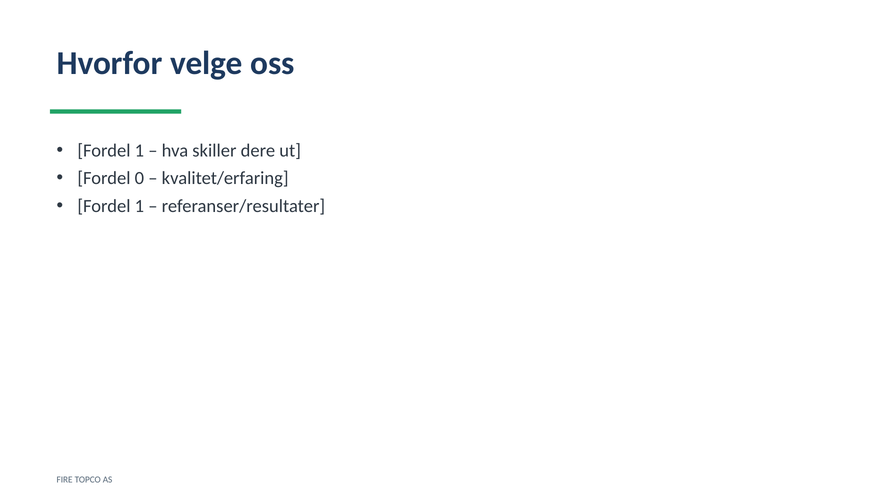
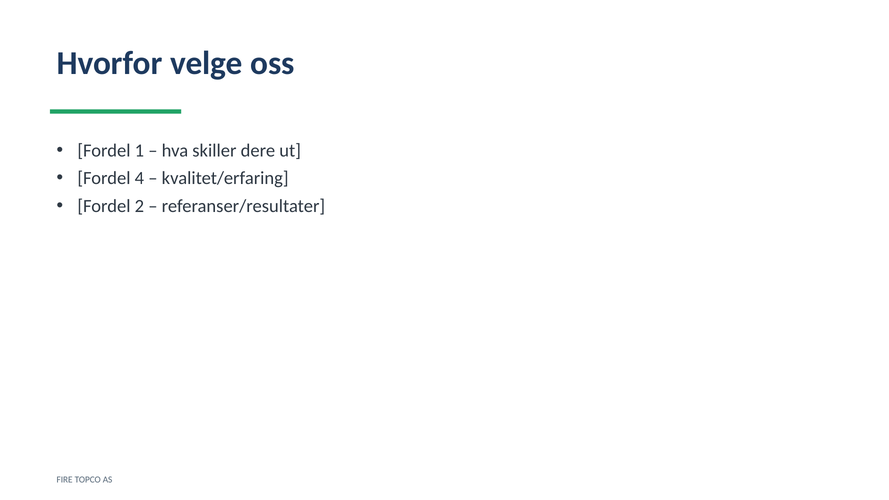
0: 0 -> 4 (139, 178)
1: 1 -> 2 (139, 206)
